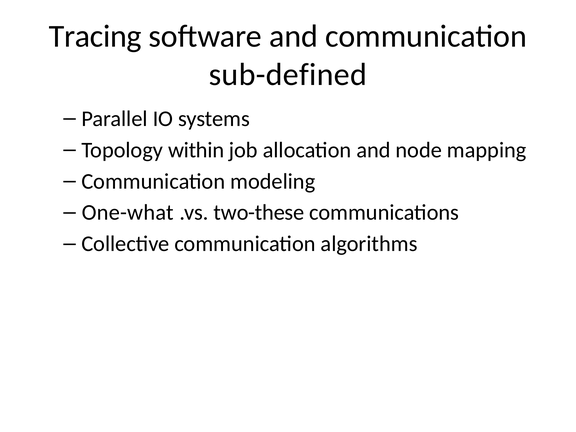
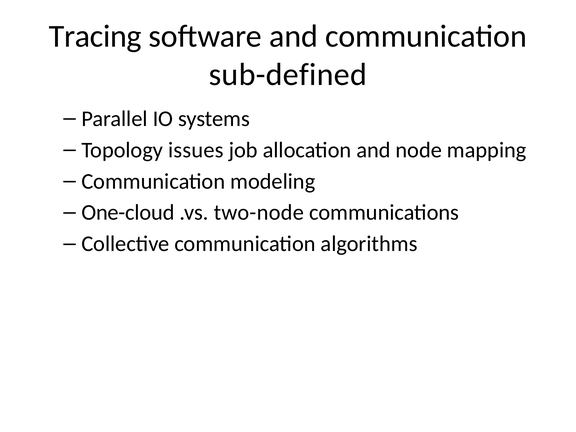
within: within -> issues (196, 150)
One-what: One-what -> One-cloud (128, 213)
two-these: two-these -> two-node (259, 213)
